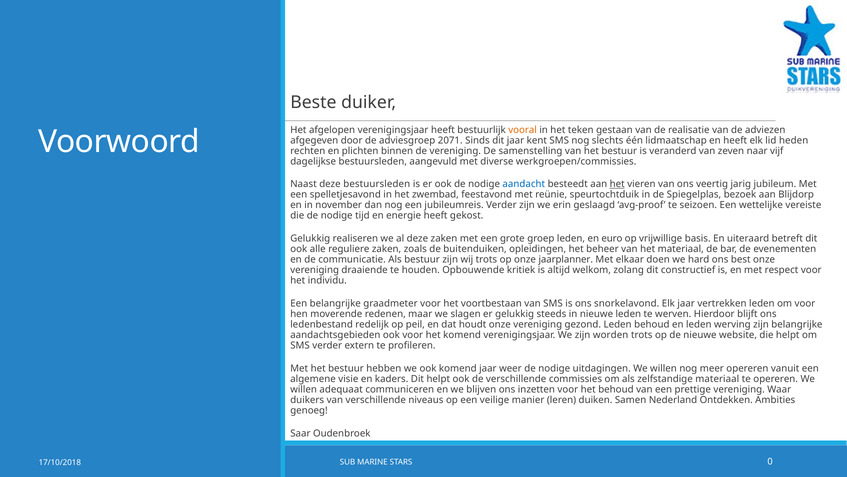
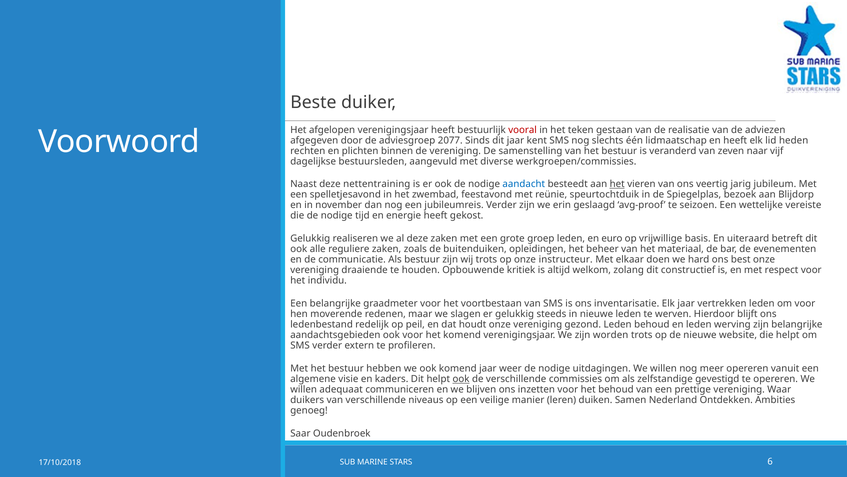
vooral colour: orange -> red (523, 130)
2071: 2071 -> 2077 (450, 140)
deze bestuursleden: bestuursleden -> nettentraining (377, 184)
jaarplanner: jaarplanner -> instructeur (566, 259)
snorkelavond: snorkelavond -> inventarisatie (627, 303)
ook underline: none -> present (461, 379)
zelfstandige materiaal: materiaal -> gevestigd (717, 379)
0: 0 -> 6 (770, 461)
